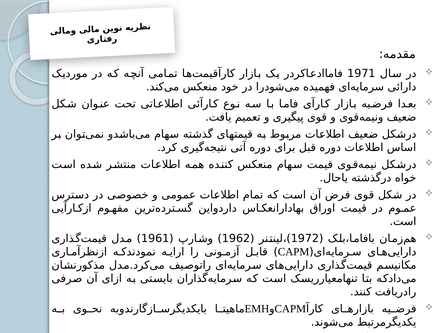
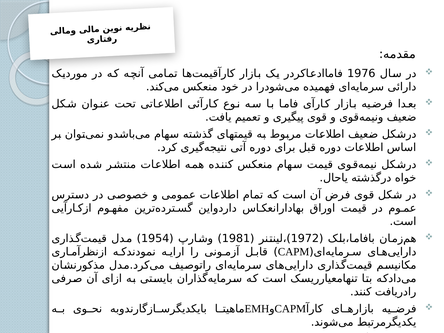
1971: 1971 -> 1976 (361, 73)
1961: 1961 -> 1954 (155, 238)
1962: 1962 -> 1981 (236, 238)
